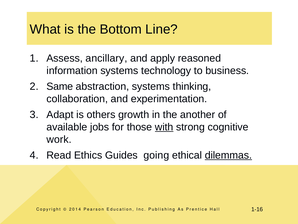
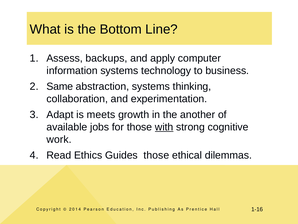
ancillary: ancillary -> backups (106, 58)
reasoned: reasoned -> computer (199, 58)
others: others -> meets (101, 114)
Guides going: going -> those (156, 155)
dilemmas underline: present -> none (228, 155)
